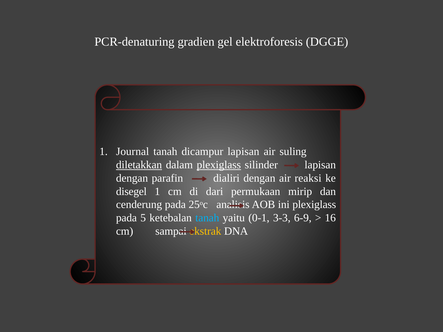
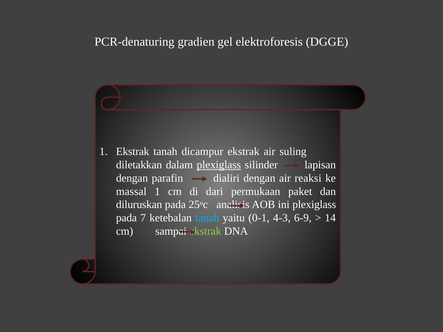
1 Journal: Journal -> Ekstrak (133, 152)
dicampur lapisan: lapisan -> ekstrak (243, 152)
diletakkan underline: present -> none (139, 165)
disegel: disegel -> massal (131, 192)
mirip: mirip -> paket (300, 192)
cenderung: cenderung -> diluruskan (139, 205)
5: 5 -> 7 (143, 218)
3-3: 3-3 -> 4-3 (282, 218)
16: 16 -> 14 (330, 218)
ekstrak colour: yellow -> light green (205, 231)
